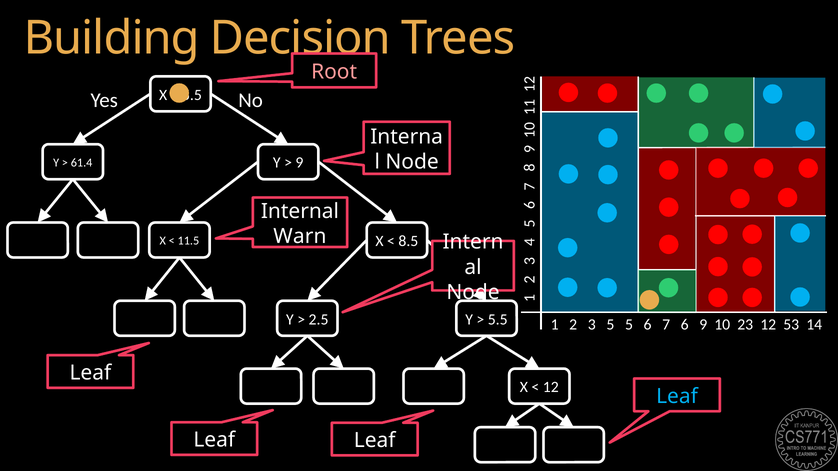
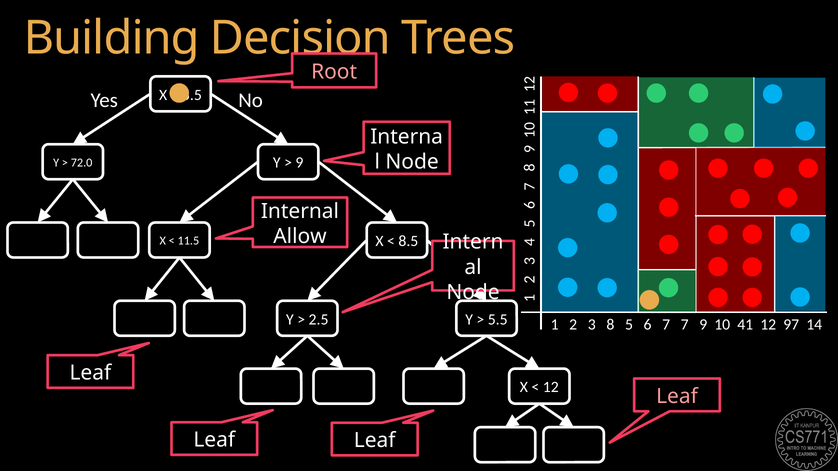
61.4: 61.4 -> 72.0 (82, 163)
Warn: Warn -> Allow (300, 237)
3 5: 5 -> 8 (610, 325)
7 6: 6 -> 7 (685, 325)
23: 23 -> 41 (745, 325)
53: 53 -> 97 (791, 325)
Leaf colour: light blue -> pink (677, 397)
